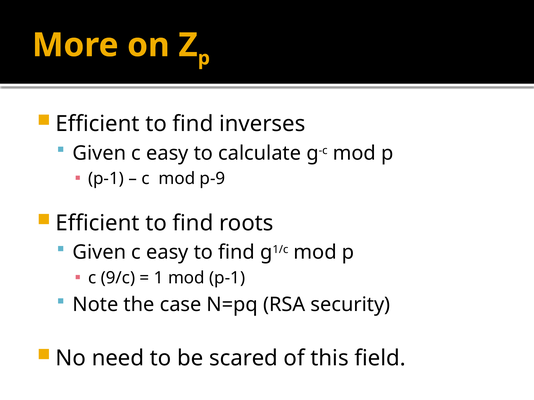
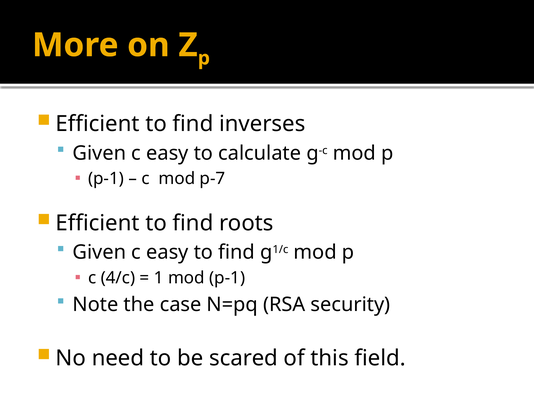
p-9: p-9 -> p-7 (212, 179)
9/c: 9/c -> 4/c (118, 278)
